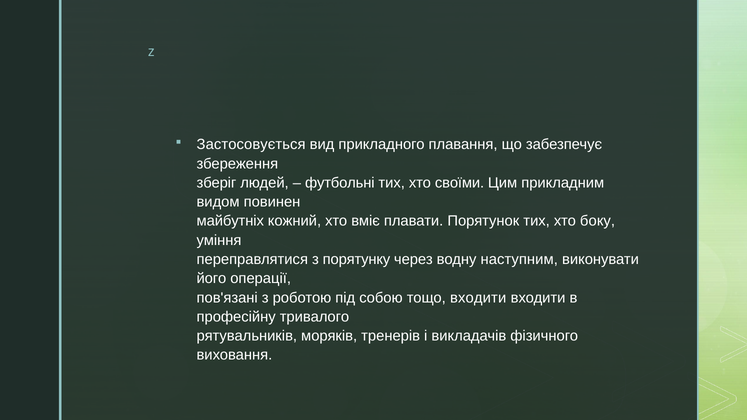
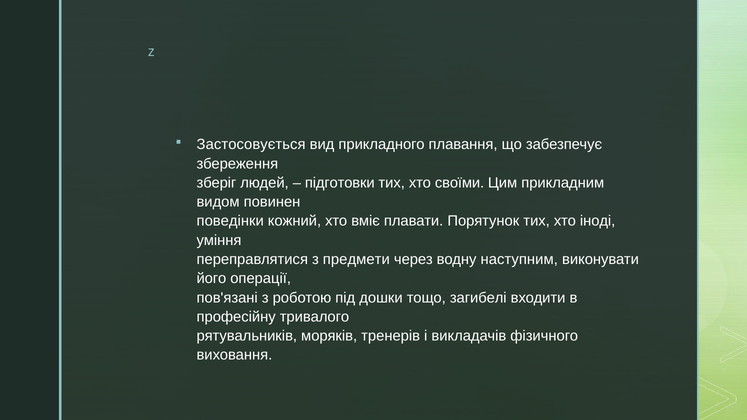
футбольні: футбольні -> підготовки (340, 183)
майбутніх: майбутніх -> поведінки (230, 221)
боку: боку -> іноді (598, 221)
порятунку: порятунку -> предмети (356, 259)
собою: собою -> дошки (381, 298)
тощо входити: входити -> загибелі (478, 298)
